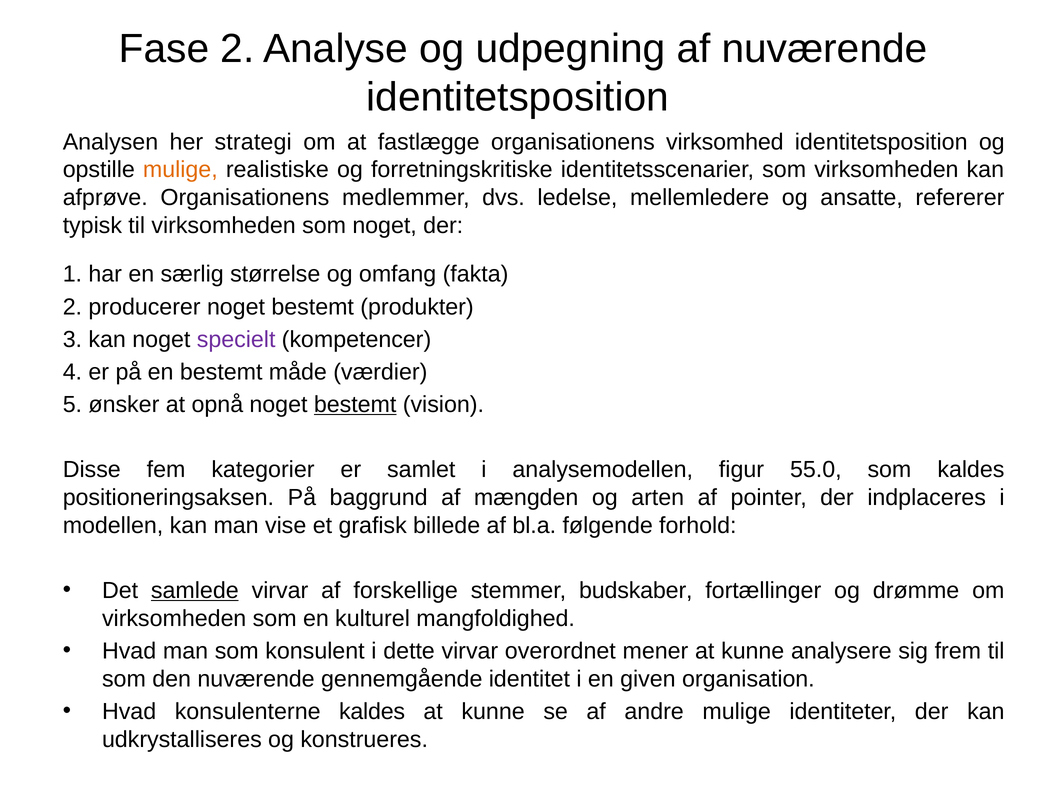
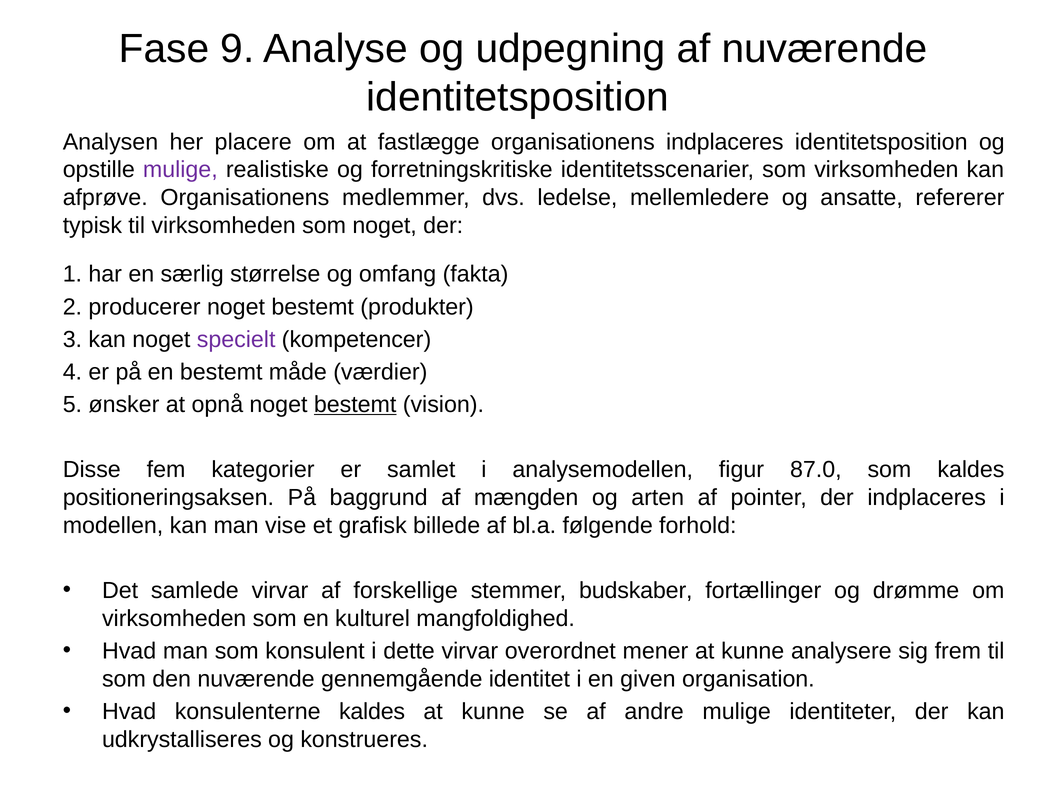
Fase 2: 2 -> 9 (237, 49)
strategi: strategi -> placere (253, 142)
organisationens virksomhed: virksomhed -> indplaceres (725, 142)
mulige colour: orange -> purple (180, 170)
55.0: 55.0 -> 87.0 (816, 470)
samlede underline: present -> none (195, 591)
